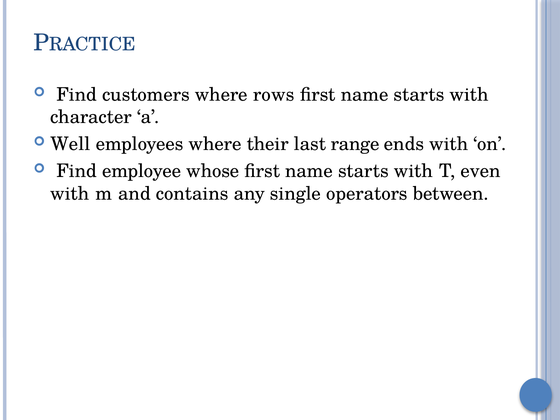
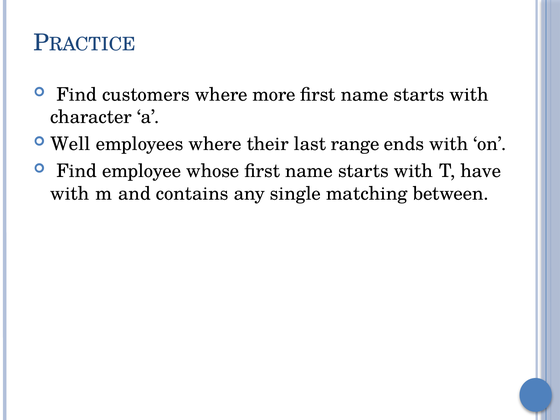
rows: rows -> more (274, 95)
even: even -> have (481, 171)
operators: operators -> matching (367, 194)
